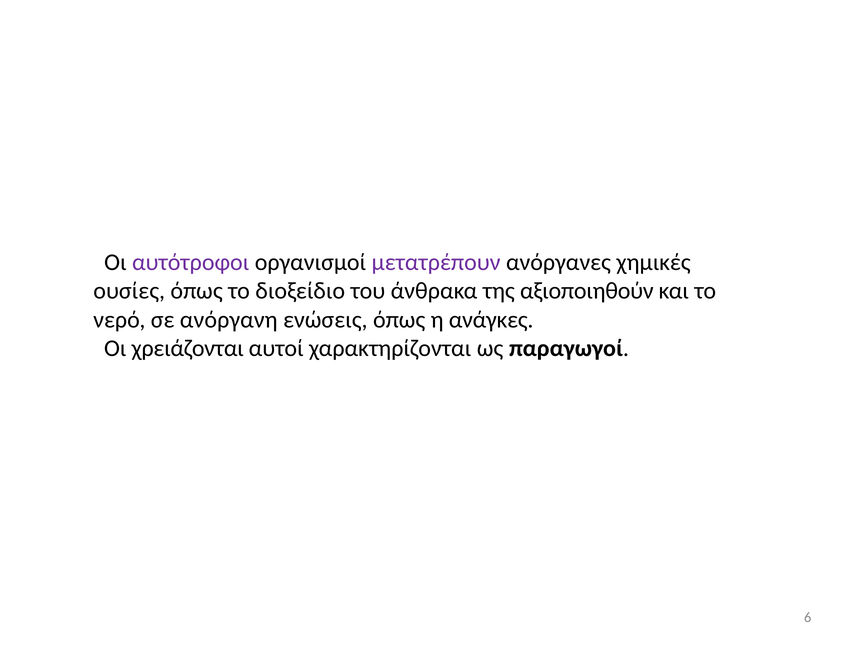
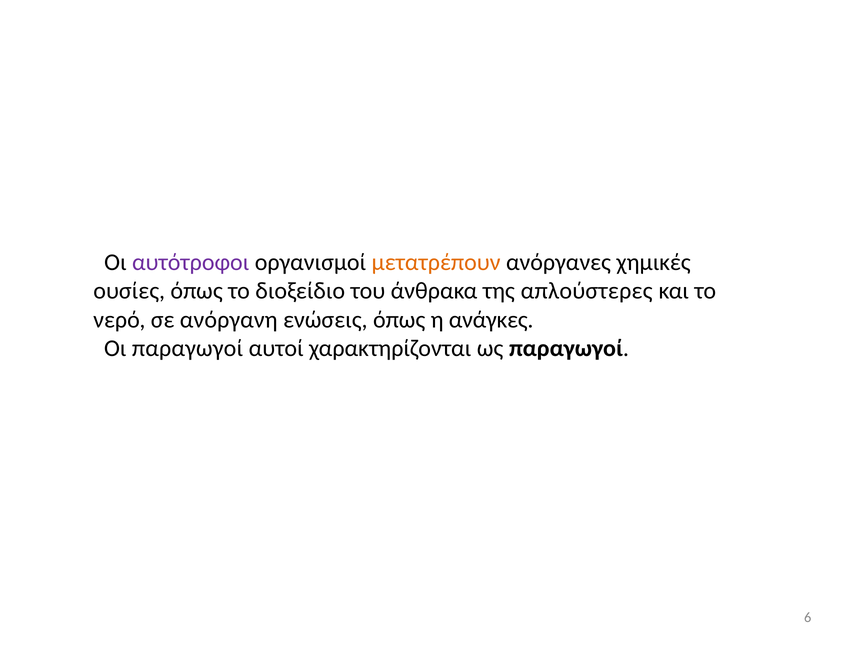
μετατρέπουν colour: purple -> orange (436, 262)
αξιοποιηθούν: αξιοποιηθούν -> απλούστερες (587, 291)
Οι χρειάζονται: χρειάζονται -> παραγωγοί (187, 349)
